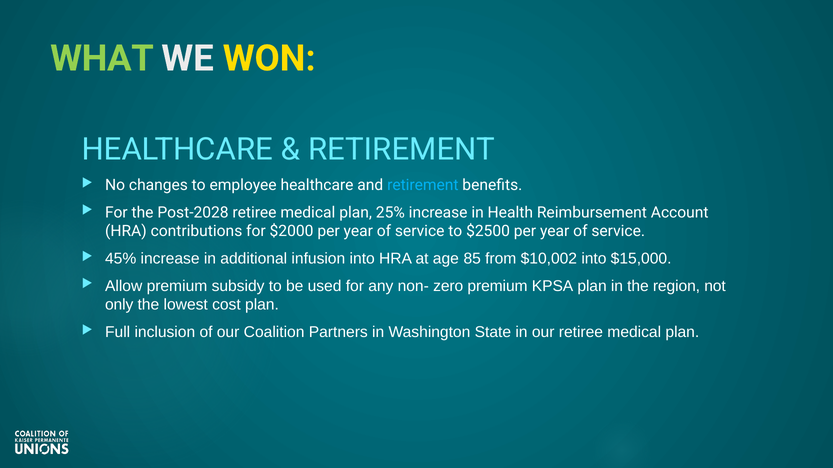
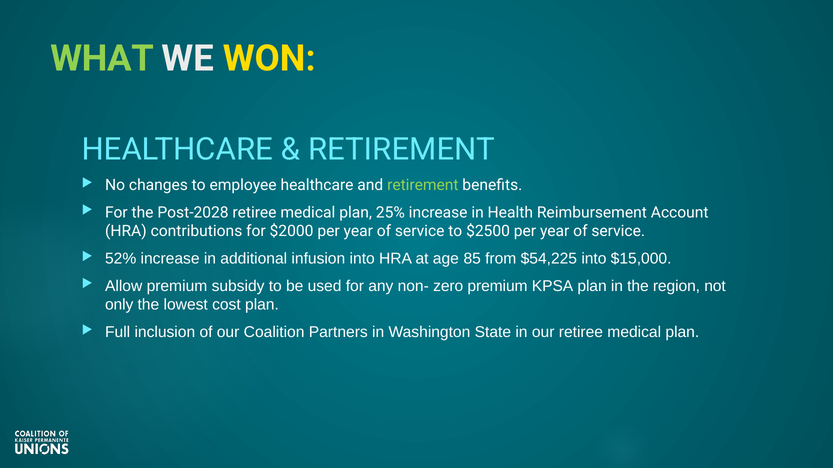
retirement colour: light blue -> light green (423, 185)
45%: 45% -> 52% (121, 259)
$10,002: $10,002 -> $54,225 (549, 259)
